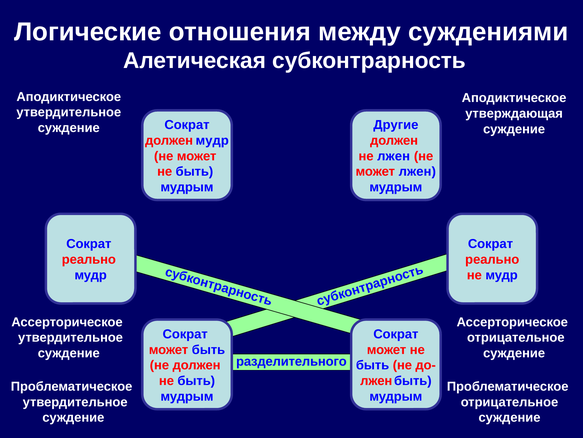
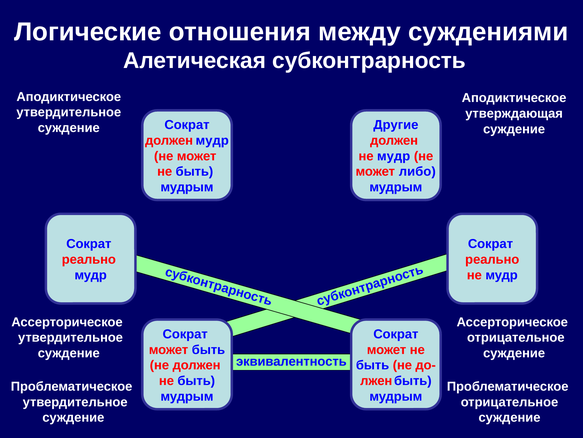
лжен: лжен -> мудр (394, 156)
может лжен: лжен -> либо (417, 171)
разделительного: разделительного -> эквивалентность (291, 361)
